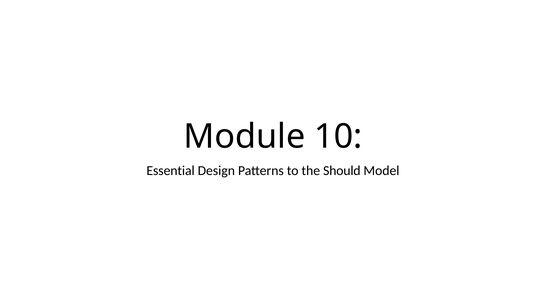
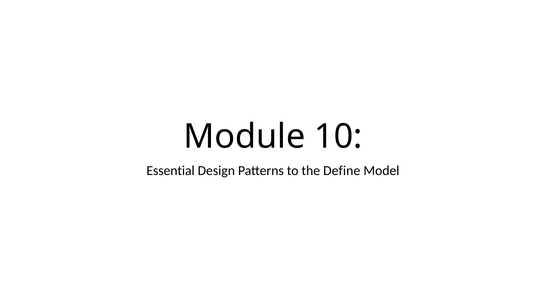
Should: Should -> Define (342, 171)
